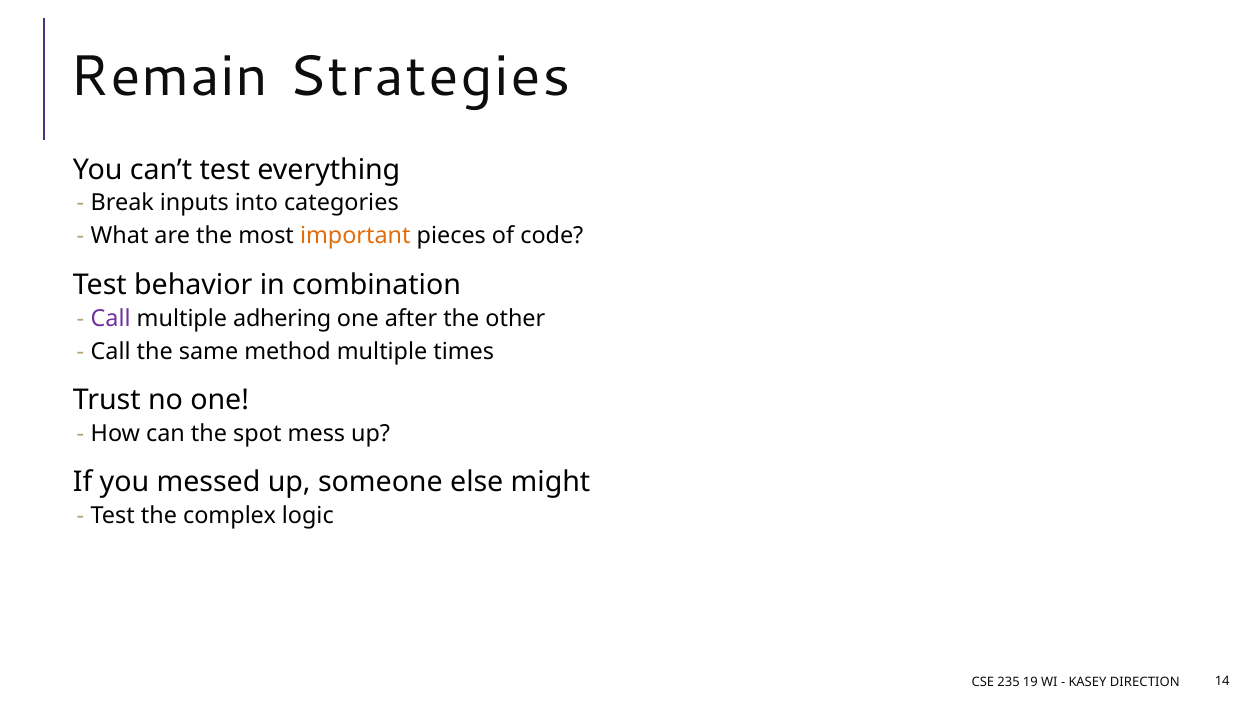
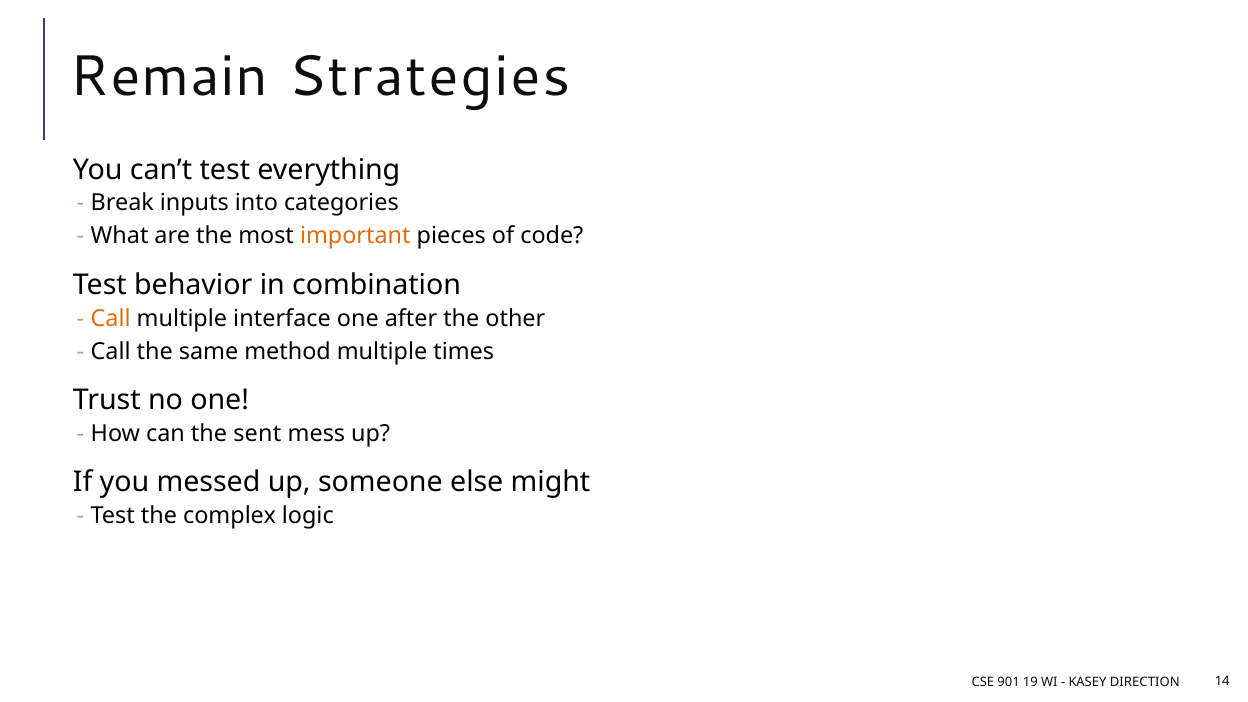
Call colour: purple -> orange (111, 318)
adhering: adhering -> interface (282, 318)
spot: spot -> sent (257, 434)
235: 235 -> 901 (1009, 682)
